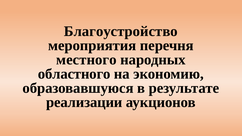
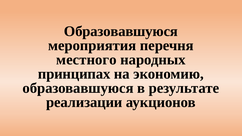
Благоустройство: Благоустройство -> Образовавшуюся (121, 31)
областного: областного -> принципах (74, 74)
